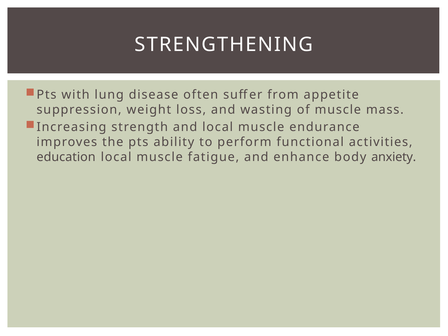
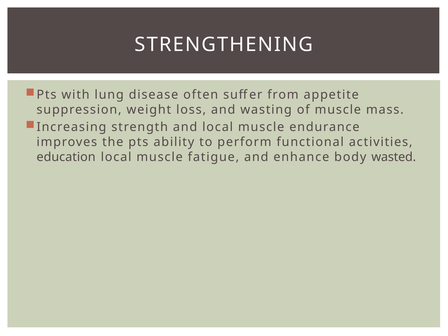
anxiety: anxiety -> wasted (394, 157)
